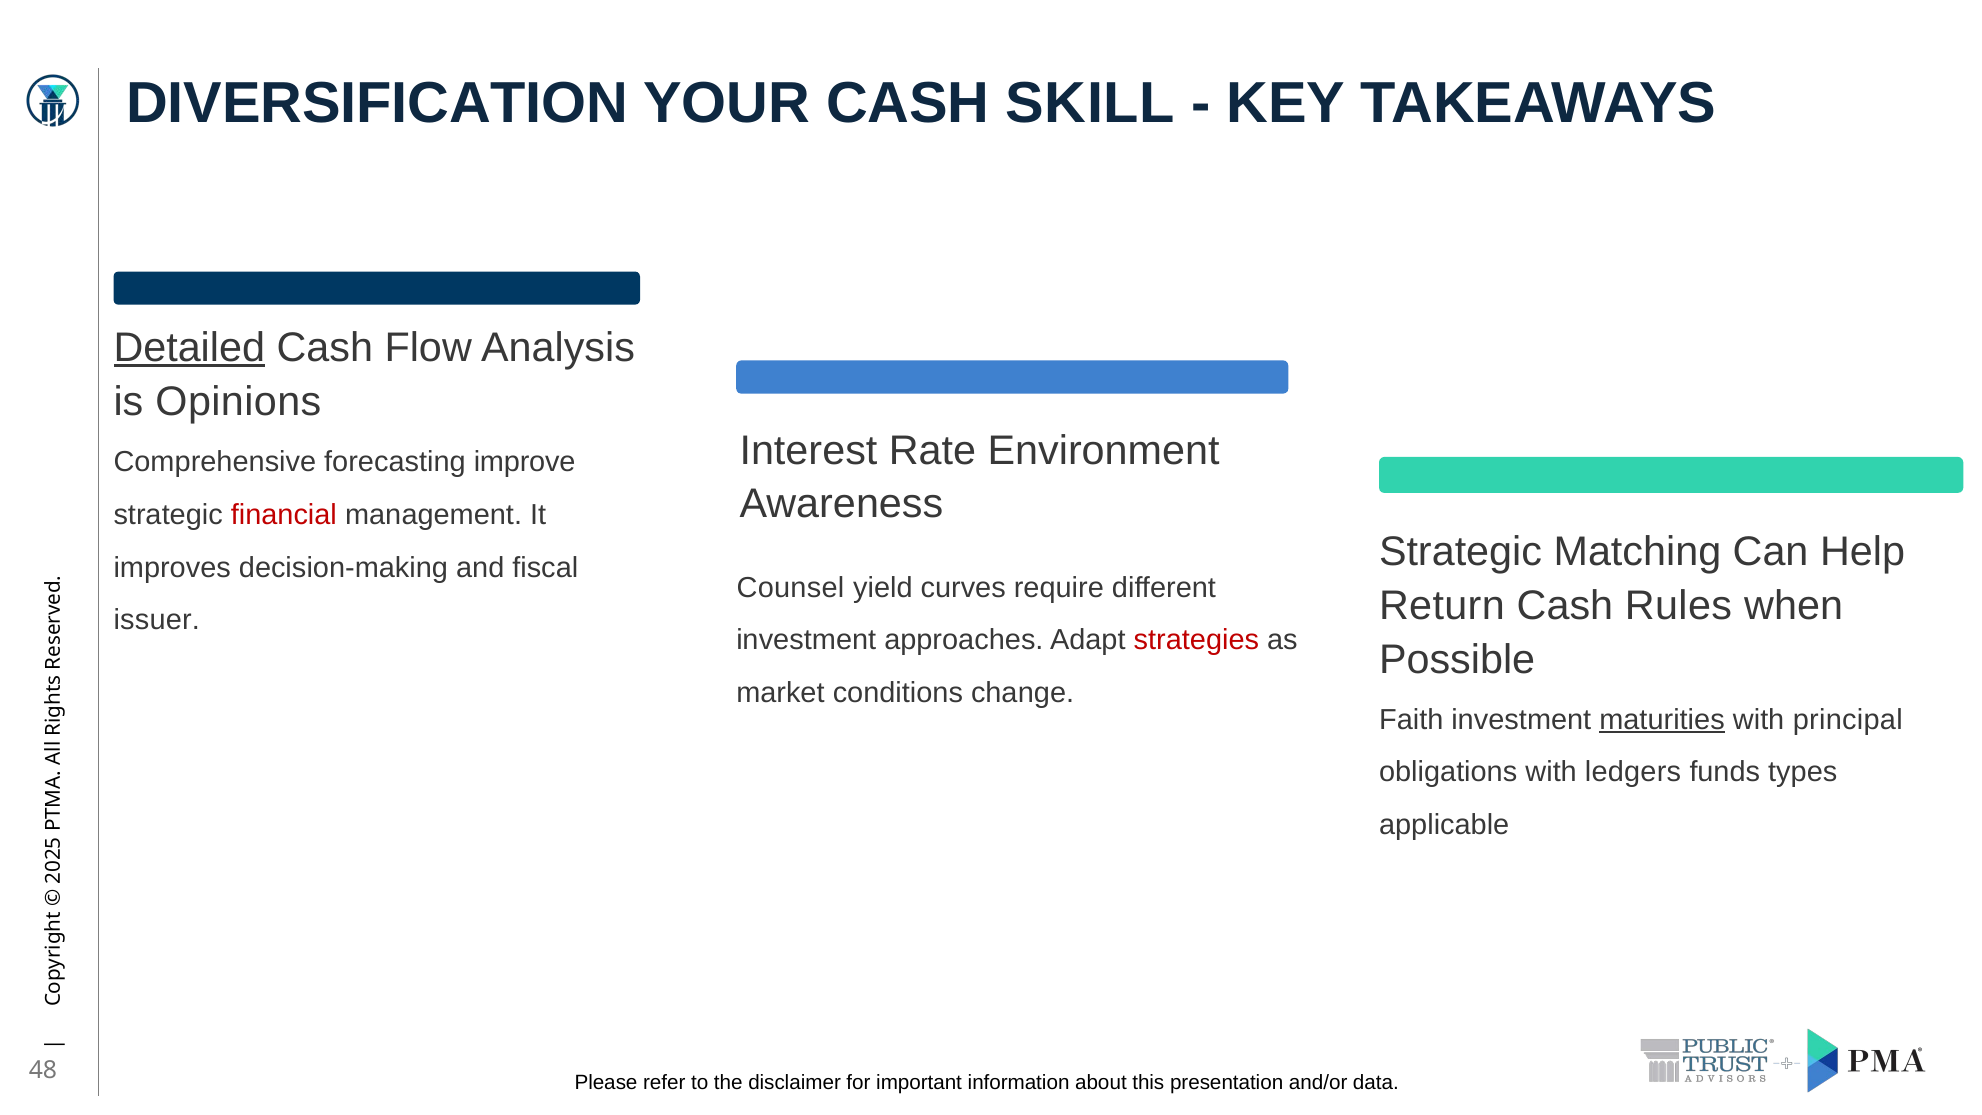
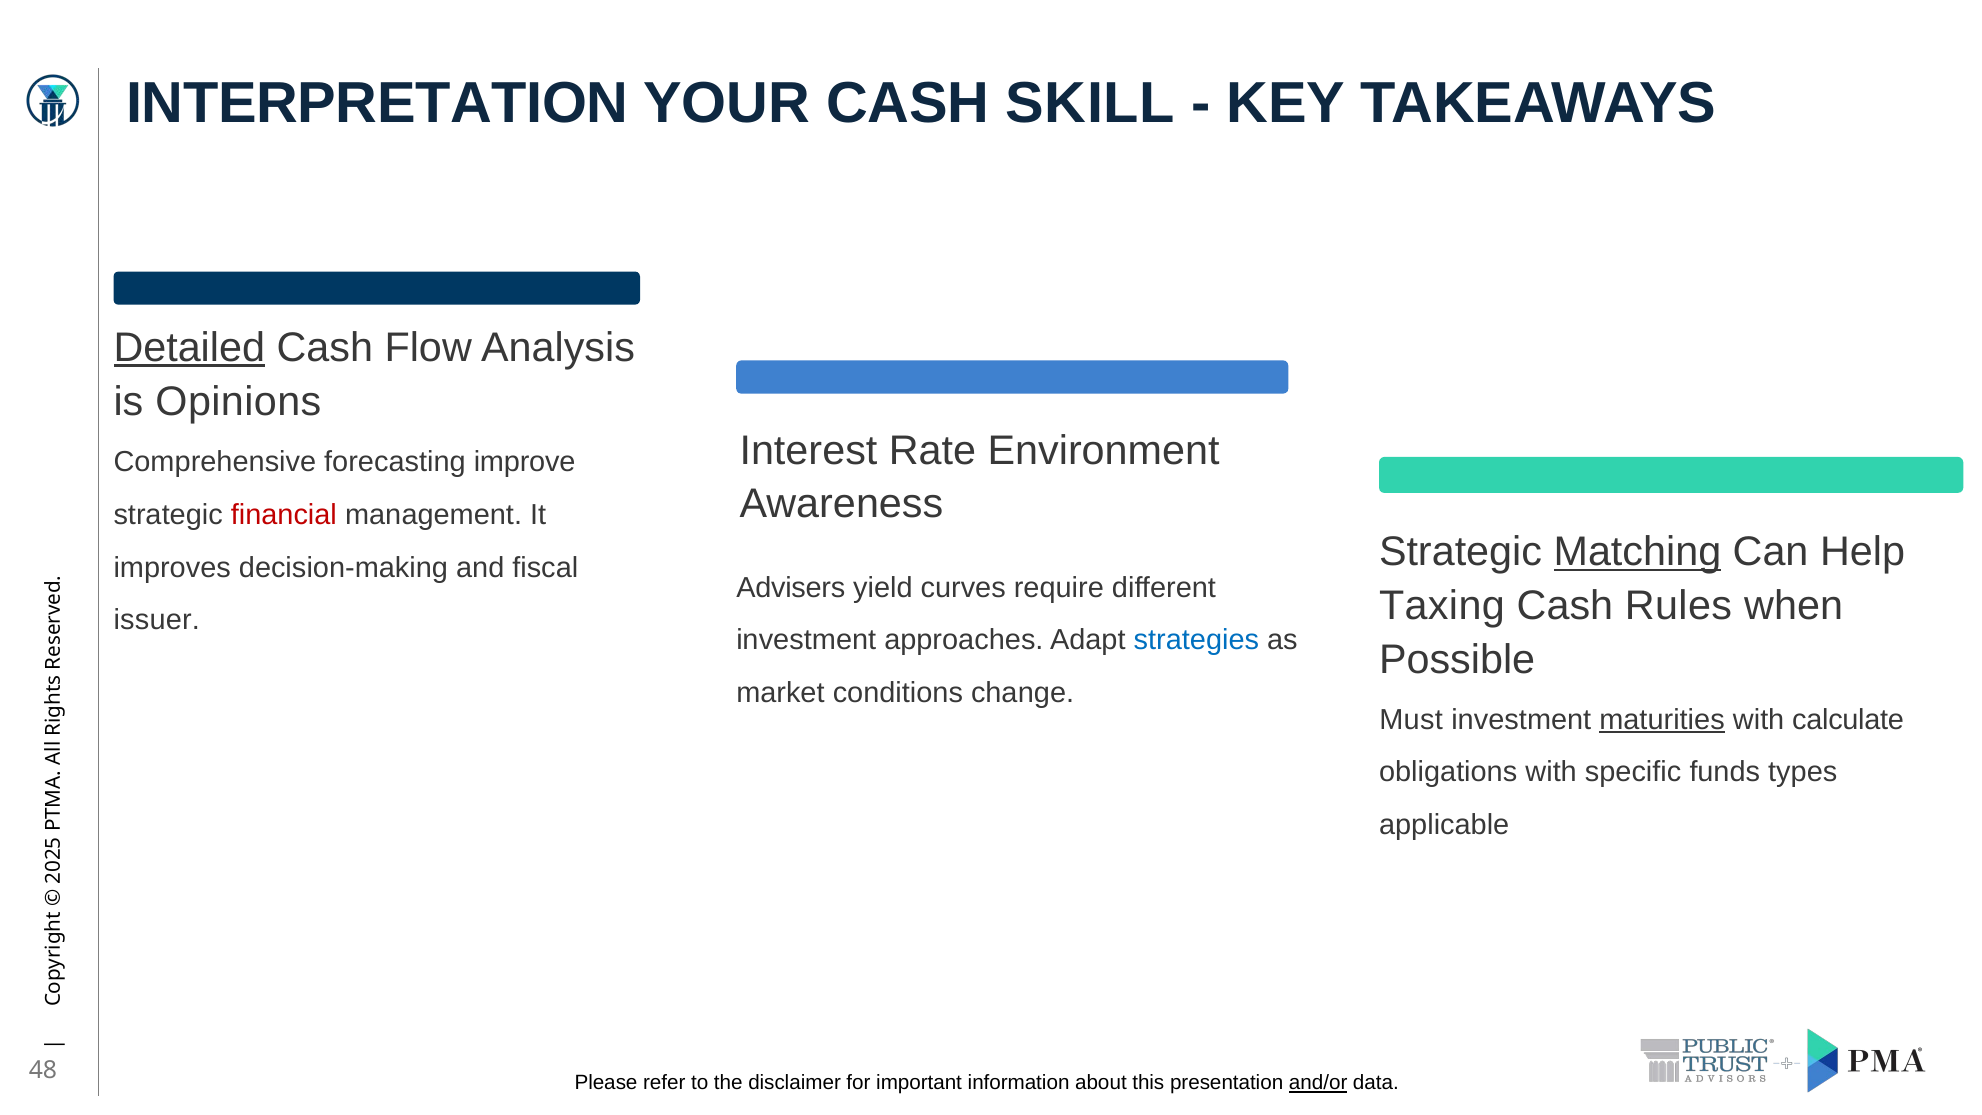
DIVERSIFICATION: DIVERSIFICATION -> INTERPRETATION (377, 103)
Matching underline: none -> present (1637, 552)
Counsel: Counsel -> Advisers (791, 588)
Return: Return -> Taxing (1442, 606)
strategies colour: red -> blue (1196, 640)
Faith: Faith -> Must (1411, 720)
principal: principal -> calculate (1848, 720)
ledgers: ledgers -> specific (1633, 772)
and/or underline: none -> present (1318, 1083)
